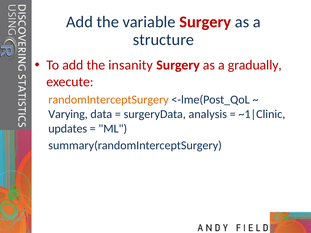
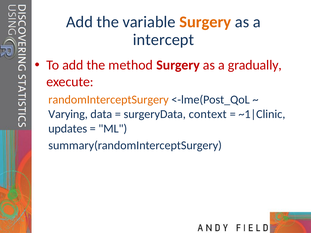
Surgery colour: red -> orange (205, 22)
structure: structure -> intercept (163, 40)
insanity: insanity -> method (131, 65)
analysis: analysis -> context (208, 114)
